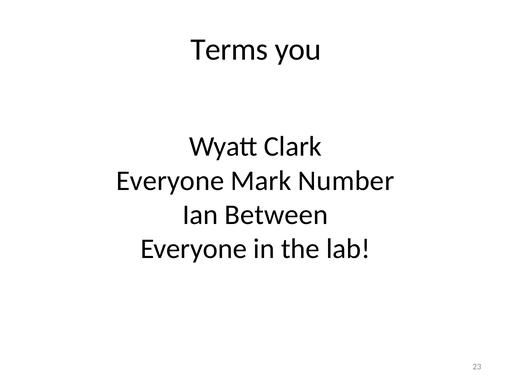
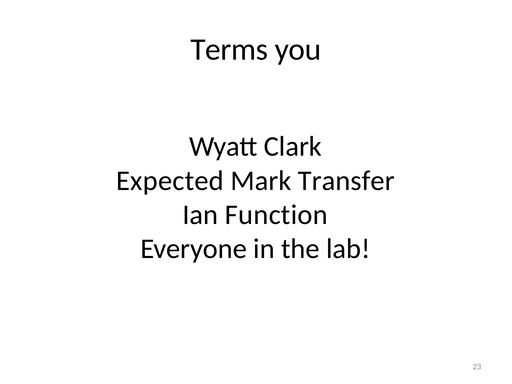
Everyone: Everyone -> Expected (170, 181)
Number: Number -> Transfer (346, 181)
Between: Between -> Function (276, 215)
